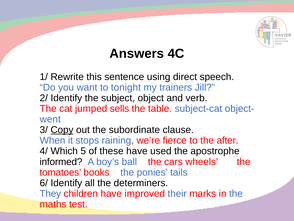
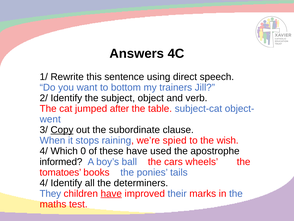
tonight: tonight -> bottom (126, 87)
sells: sells -> after (120, 108)
fierce: fierce -> spied (175, 140)
after: after -> wish (228, 140)
5: 5 -> 0 (83, 151)
6/: 6/ -> 4/ (44, 183)
have underline: none -> present (111, 193)
